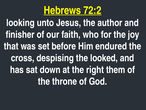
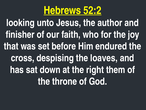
72:2: 72:2 -> 52:2 (92, 10)
looked: looked -> loaves (104, 58)
